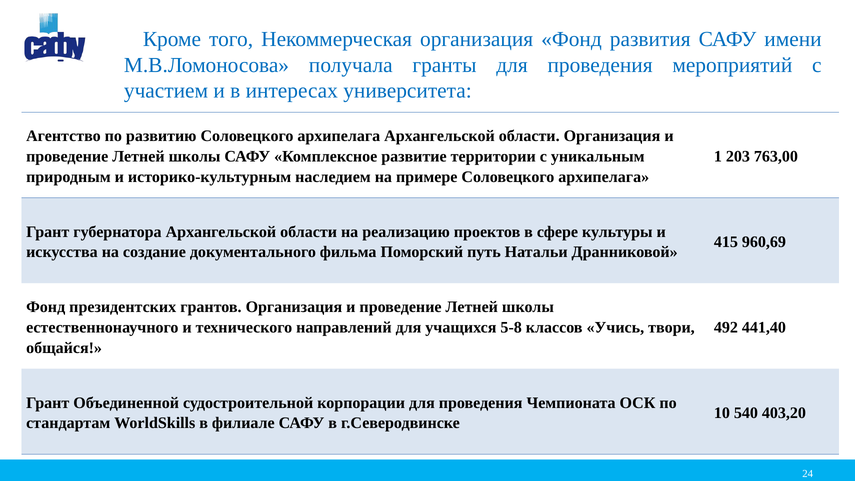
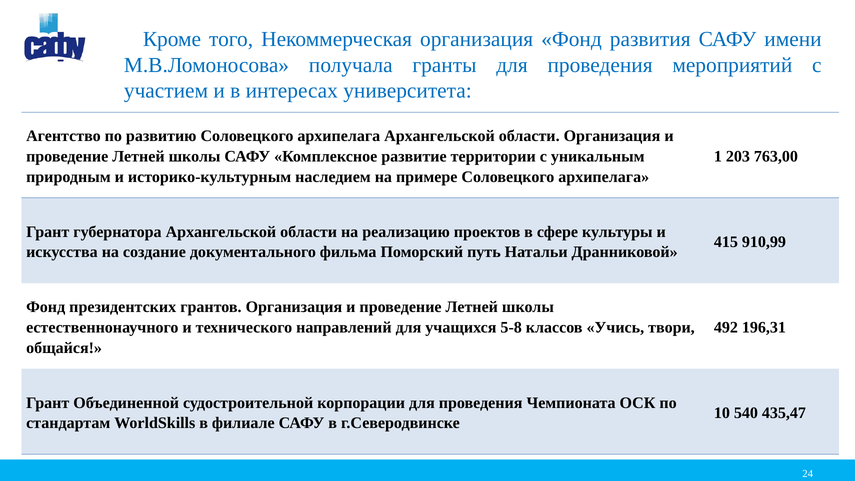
960,69: 960,69 -> 910,99 (764, 242)
441,40: 441,40 -> 196,31 (764, 327)
403,20: 403,20 -> 435,47 (784, 413)
